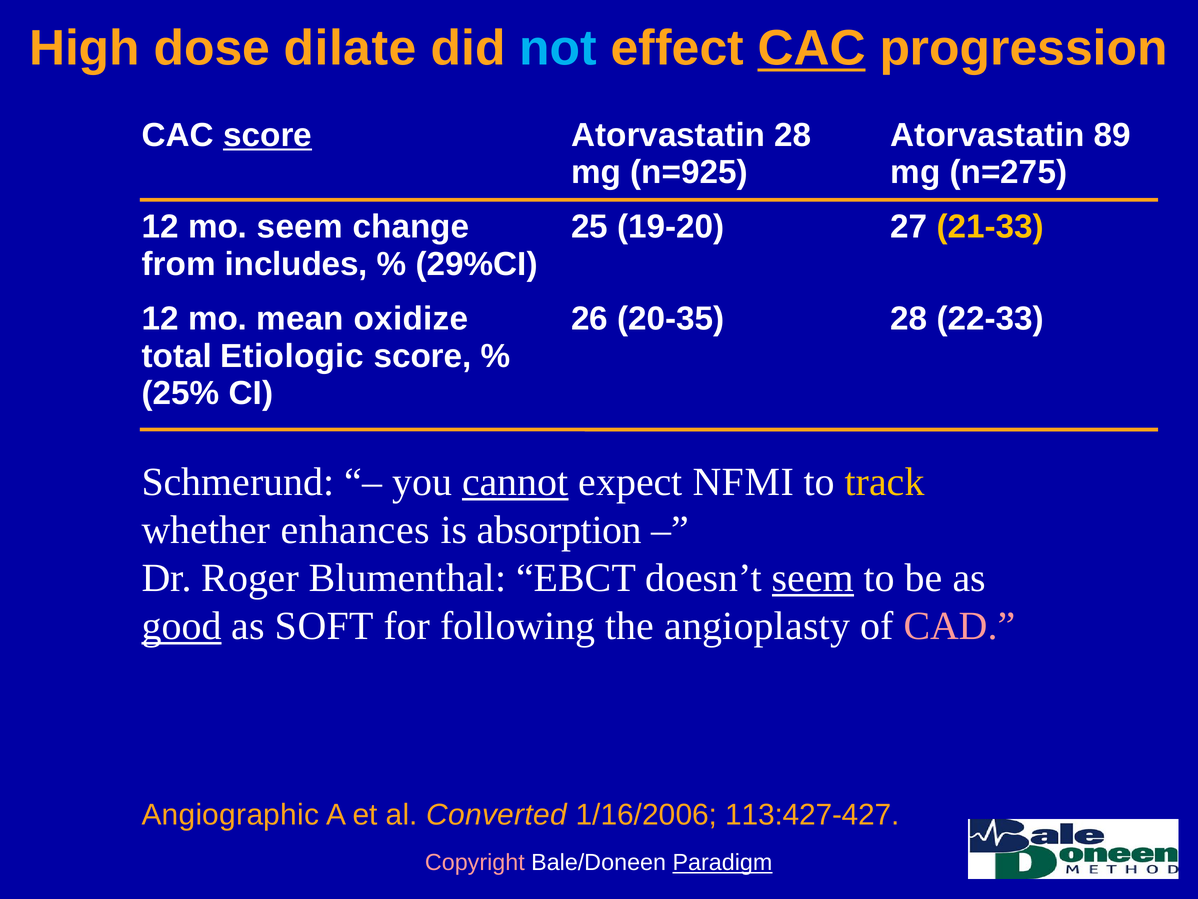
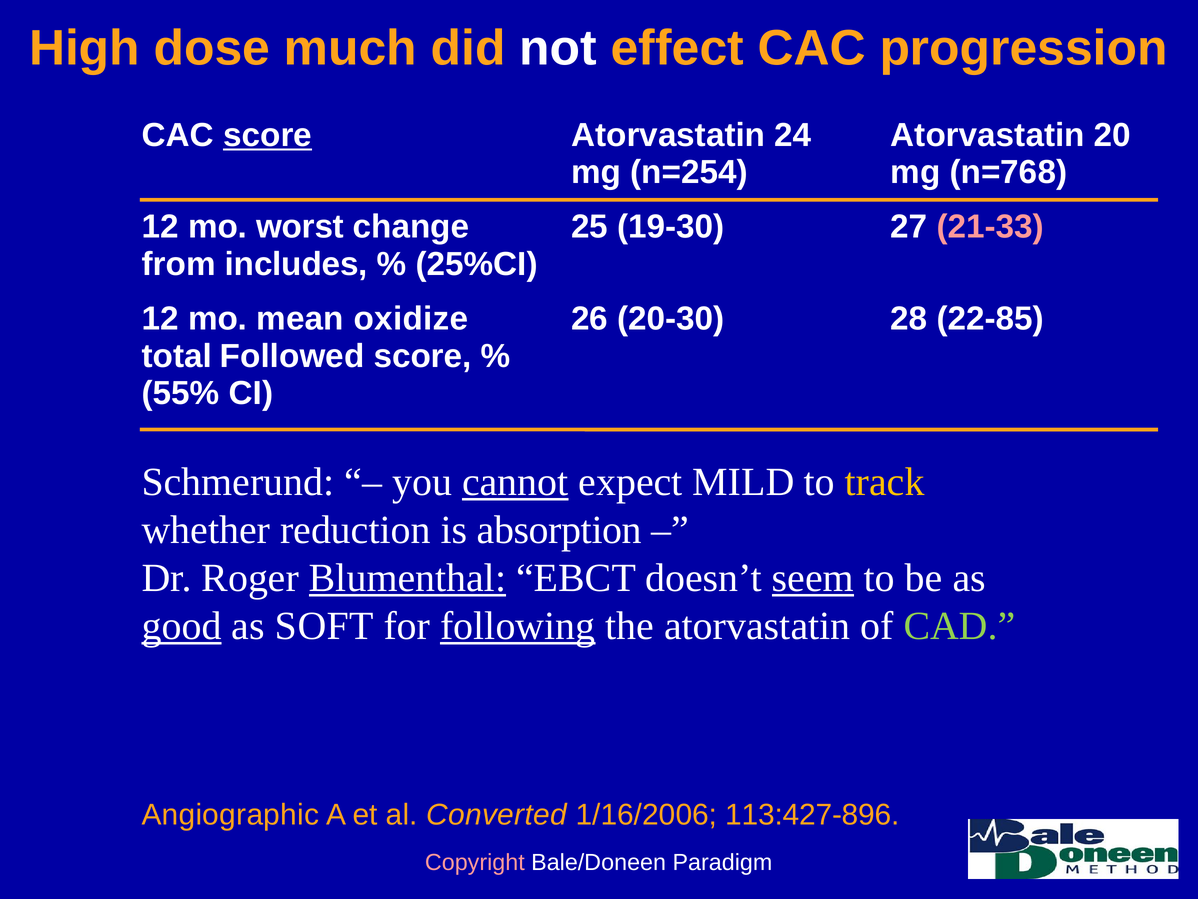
dilate: dilate -> much (350, 48)
not colour: light blue -> white (558, 48)
CAC underline: present -> none (812, 48)
Atorvastatin 28: 28 -> 24 (793, 135)
89: 89 -> 20 (1112, 135)
n=925: n=925 -> n=254 (689, 172)
n=275: n=275 -> n=768 (1008, 172)
mo seem: seem -> worst (300, 227)
19-20: 19-20 -> 19-30 (671, 227)
21-33 colour: yellow -> pink (990, 227)
29%CI: 29%CI -> 25%CI (477, 264)
20-35: 20-35 -> 20-30 (671, 319)
22-33: 22-33 -> 22-85 (990, 319)
Etiologic: Etiologic -> Followed (292, 356)
25%: 25% -> 55% (181, 393)
NFMI: NFMI -> MILD (743, 482)
enhances: enhances -> reduction (355, 530)
Blumenthal underline: none -> present (408, 578)
following underline: none -> present (518, 626)
the angioplasty: angioplasty -> atorvastatin (757, 626)
CAD colour: pink -> light green (960, 626)
113:427-427: 113:427-427 -> 113:427-896 (813, 815)
Paradigm underline: present -> none (722, 862)
